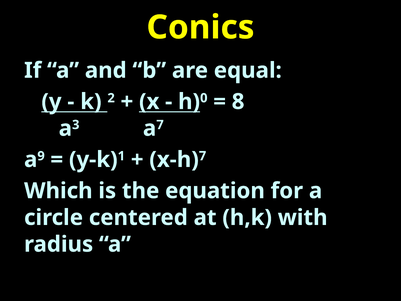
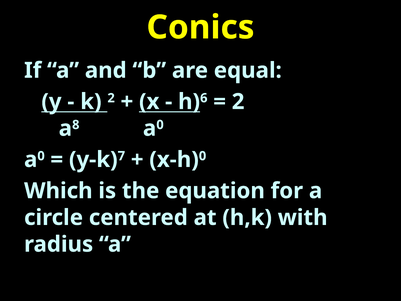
0: 0 -> 6 (204, 98)
8: 8 -> 2 (238, 102)
3: 3 -> 8 (76, 125)
7: 7 -> 0 (160, 125)
9: 9 -> 0 (41, 156)
1: 1 -> 7 (121, 156)
7: 7 -> 0 (203, 156)
